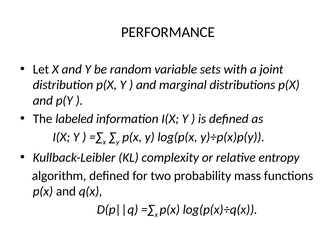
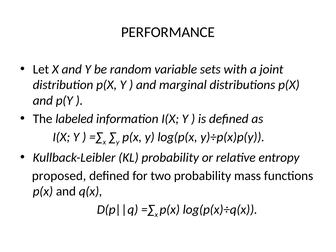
KL complexity: complexity -> probability (170, 157)
algorithm: algorithm -> proposed (59, 176)
